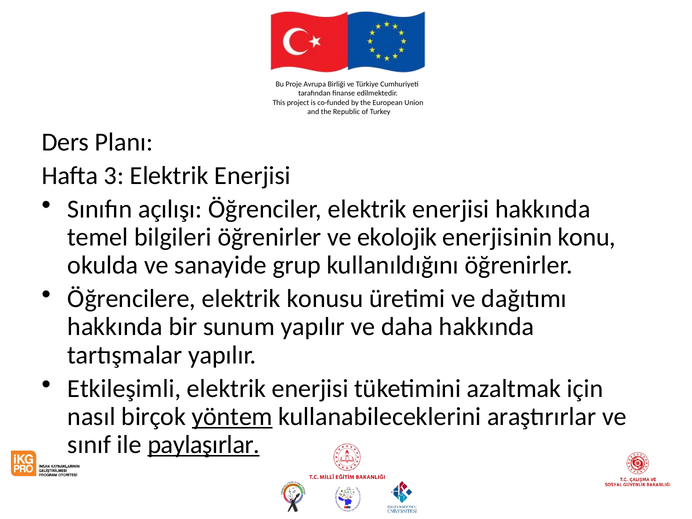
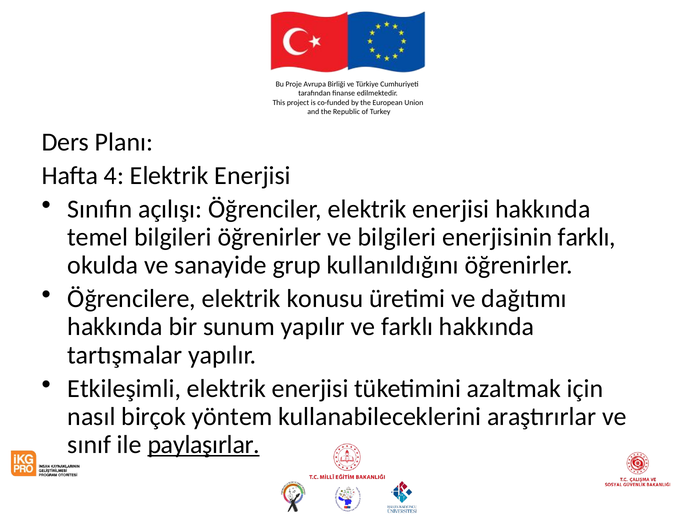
3: 3 -> 4 (114, 176)
ve ekolojik: ekolojik -> bilgileri (397, 237)
enerjisinin konu: konu -> farklı (587, 237)
ve daha: daha -> farklı (407, 327)
yöntem underline: present -> none (232, 417)
